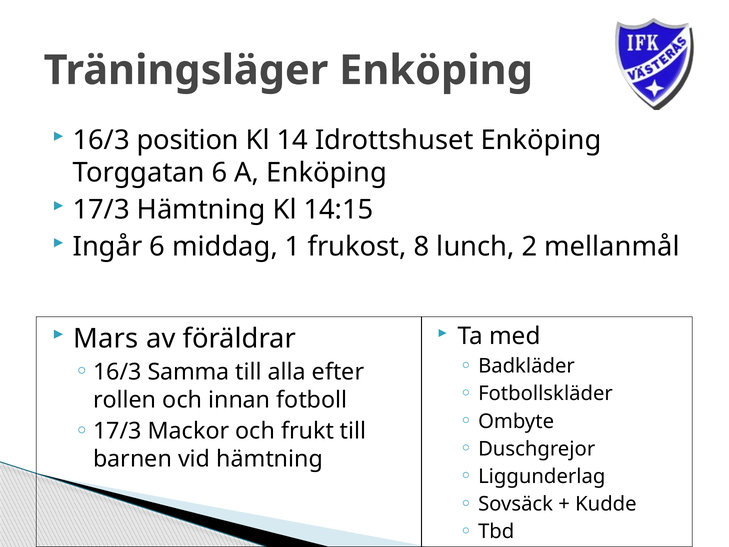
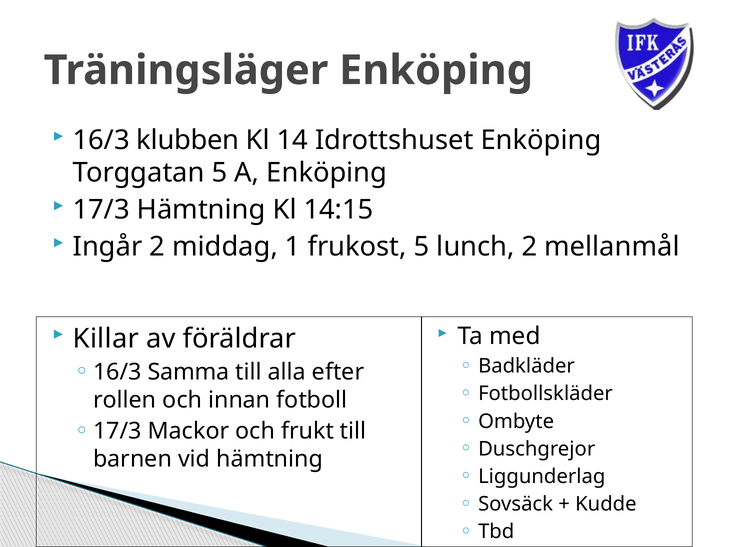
position: position -> klubben (188, 140)
Torggatan 6: 6 -> 5 (220, 173)
Ingår 6: 6 -> 2 (157, 247)
frukost 8: 8 -> 5 (422, 247)
Mars: Mars -> Killar (106, 338)
